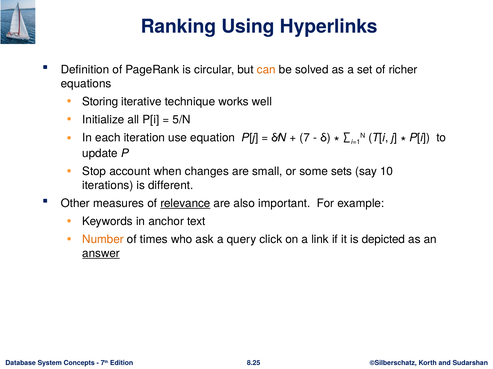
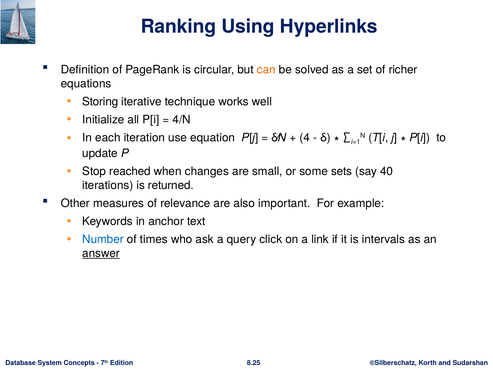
5/N: 5/N -> 4/N (182, 120)
7: 7 -> 4 (305, 138)
account: account -> reached (130, 172)
10: 10 -> 40 (387, 172)
different: different -> returned (171, 186)
relevance underline: present -> none (185, 204)
Number colour: orange -> blue (103, 240)
depicted: depicted -> intervals (383, 240)
